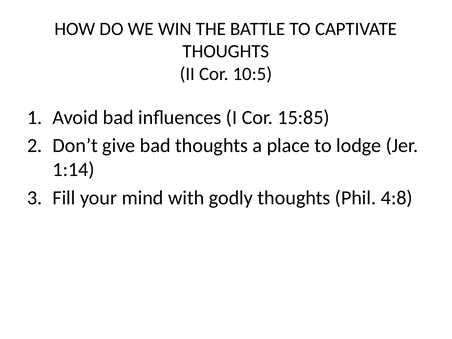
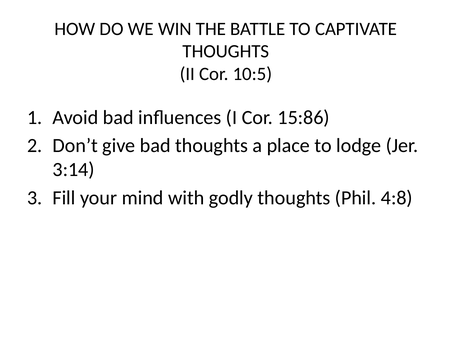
15:85: 15:85 -> 15:86 (304, 117)
1:14: 1:14 -> 3:14 (74, 170)
